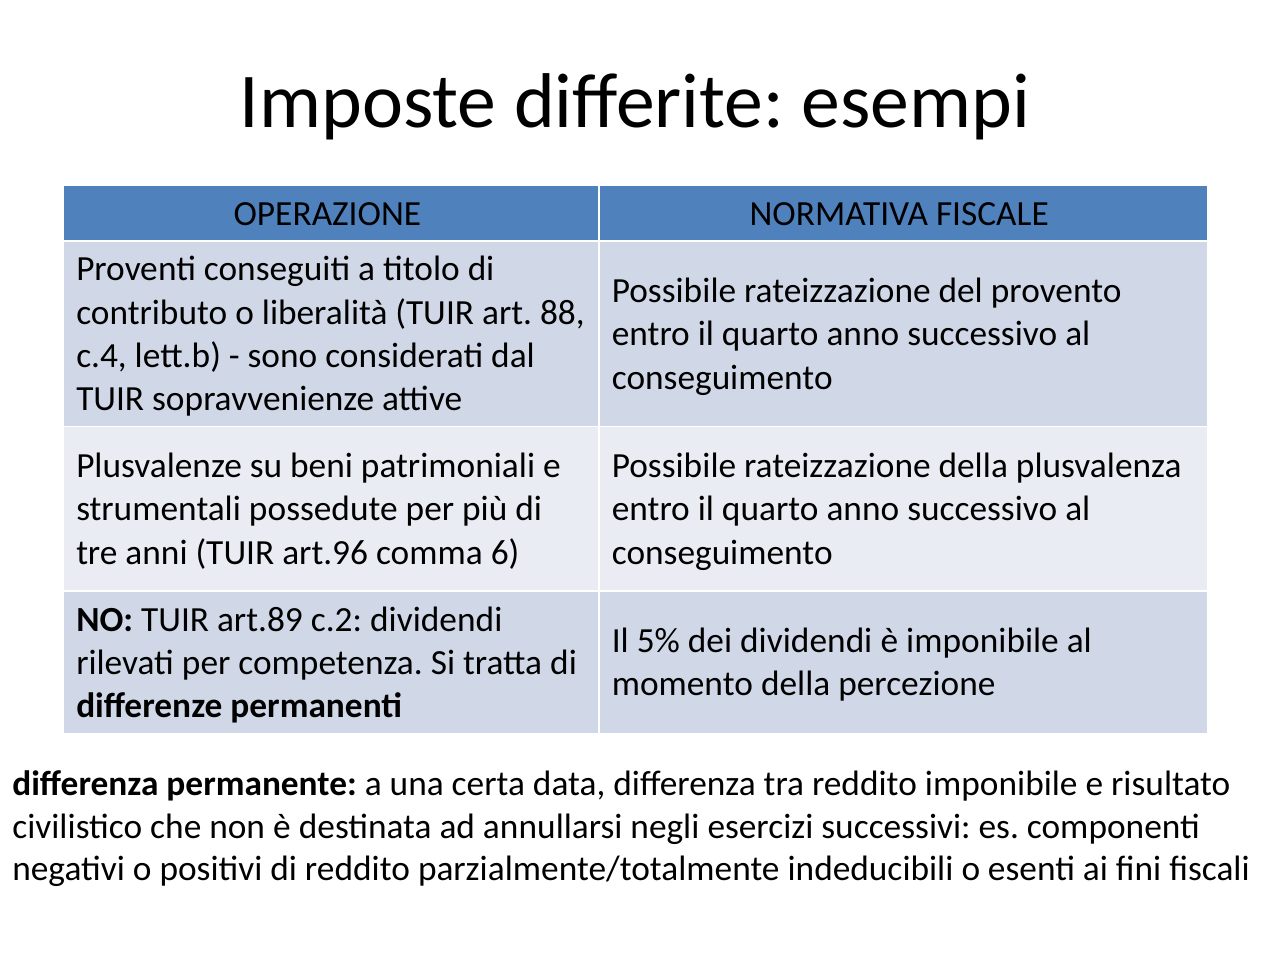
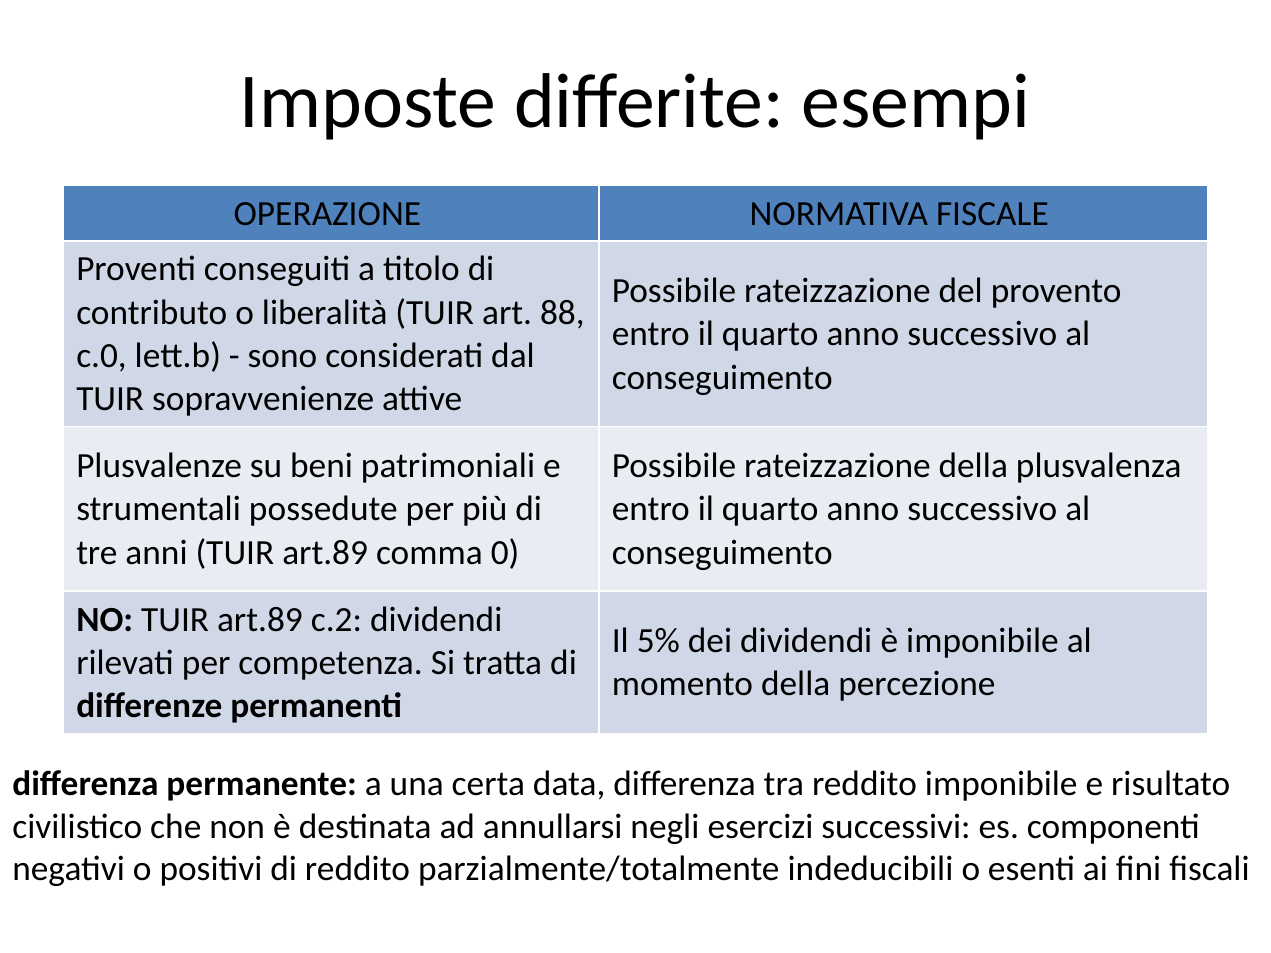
c.4: c.4 -> c.0 (102, 356)
anni TUIR art.96: art.96 -> art.89 (325, 553)
6: 6 -> 0 (505, 553)
